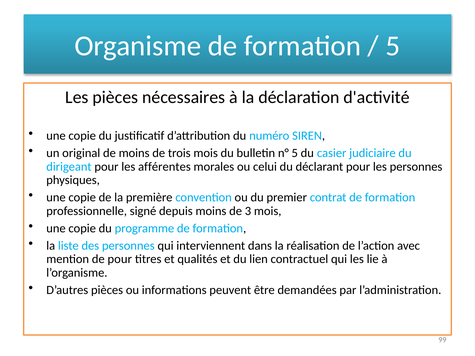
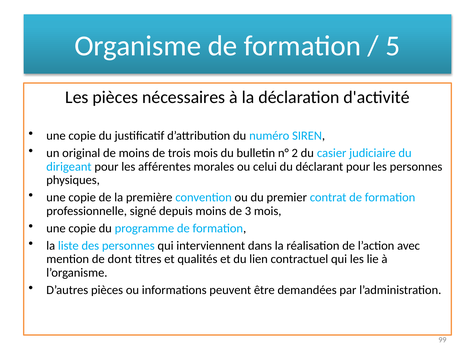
n° 5: 5 -> 2 (295, 153)
de pour: pour -> dont (120, 259)
